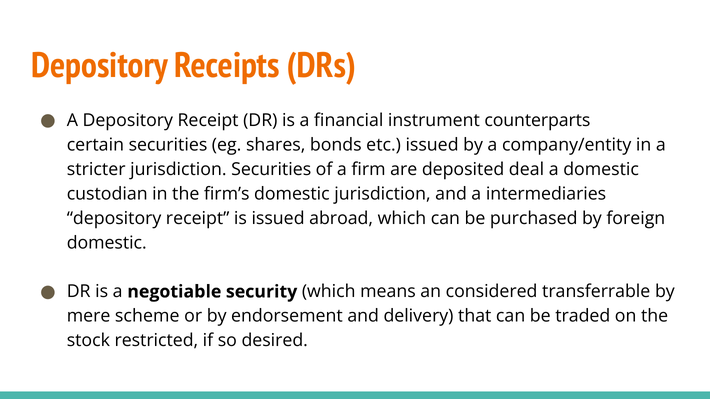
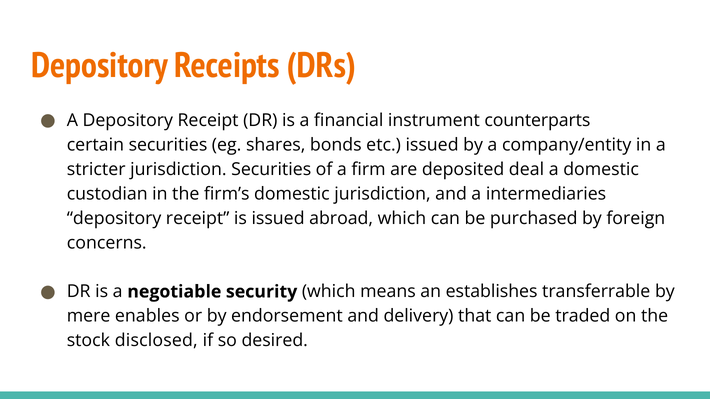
domestic: domestic -> concerns (107, 243)
considered: considered -> establishes (492, 292)
scheme: scheme -> enables (147, 316)
restricted: restricted -> disclosed (156, 341)
